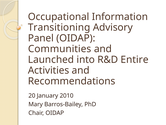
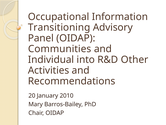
Launched: Launched -> Individual (51, 59)
Entire: Entire -> Other (135, 59)
